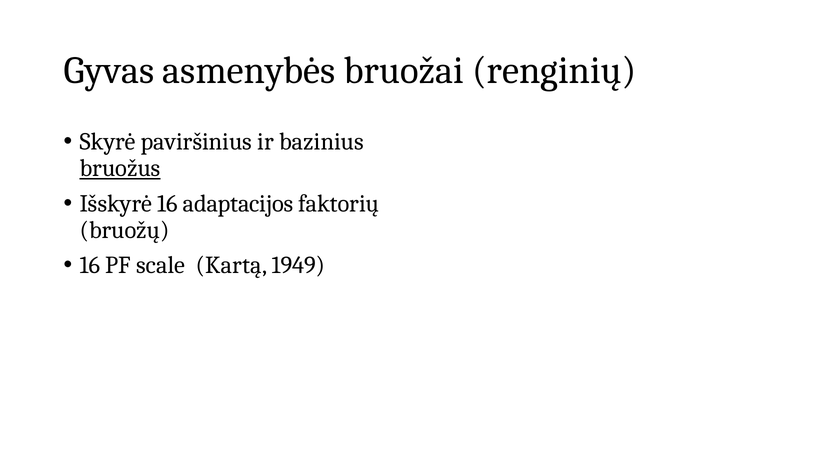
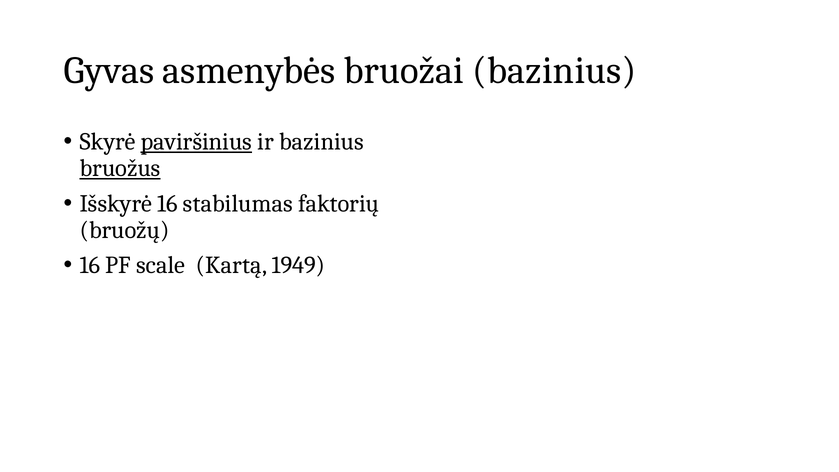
bruožai renginių: renginių -> bazinius (554, 70)
paviršinius underline: none -> present (196, 142)
adaptacijos: adaptacijos -> stabilumas (238, 203)
